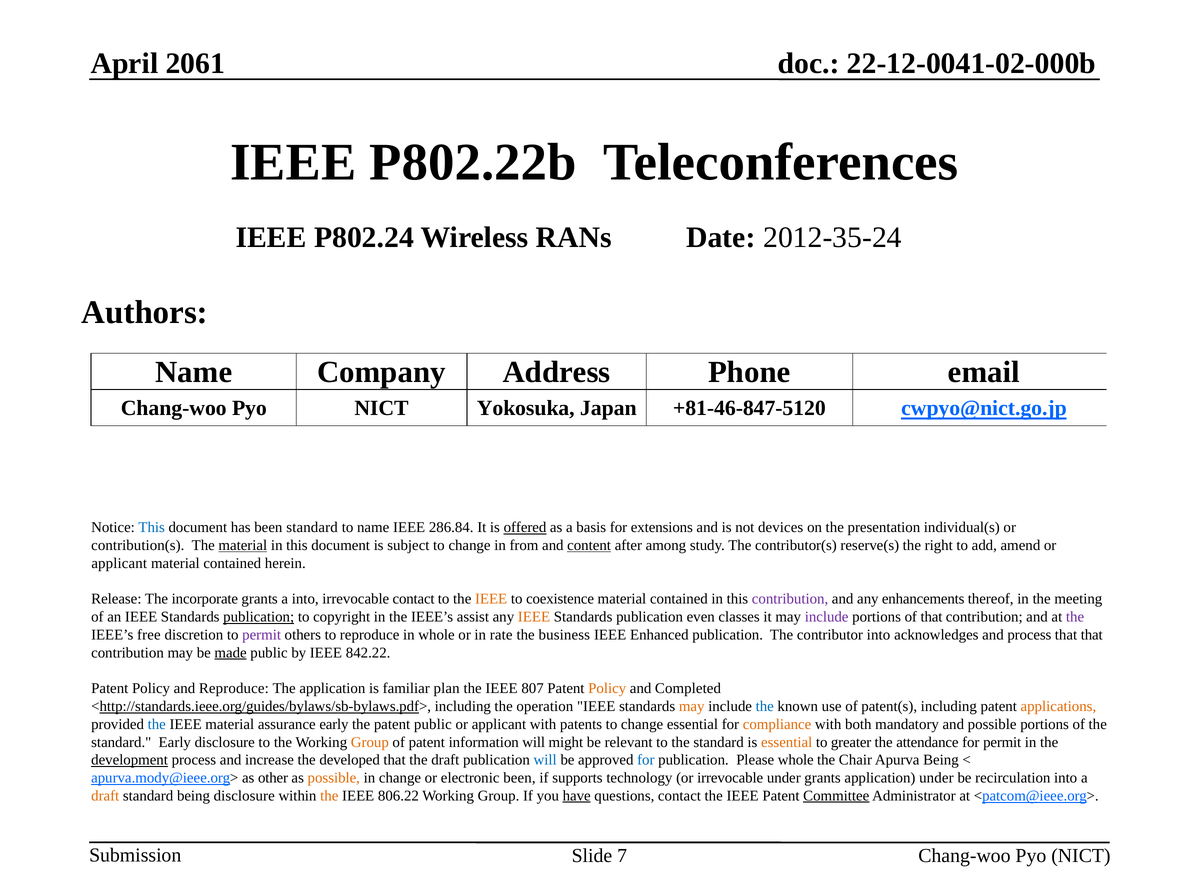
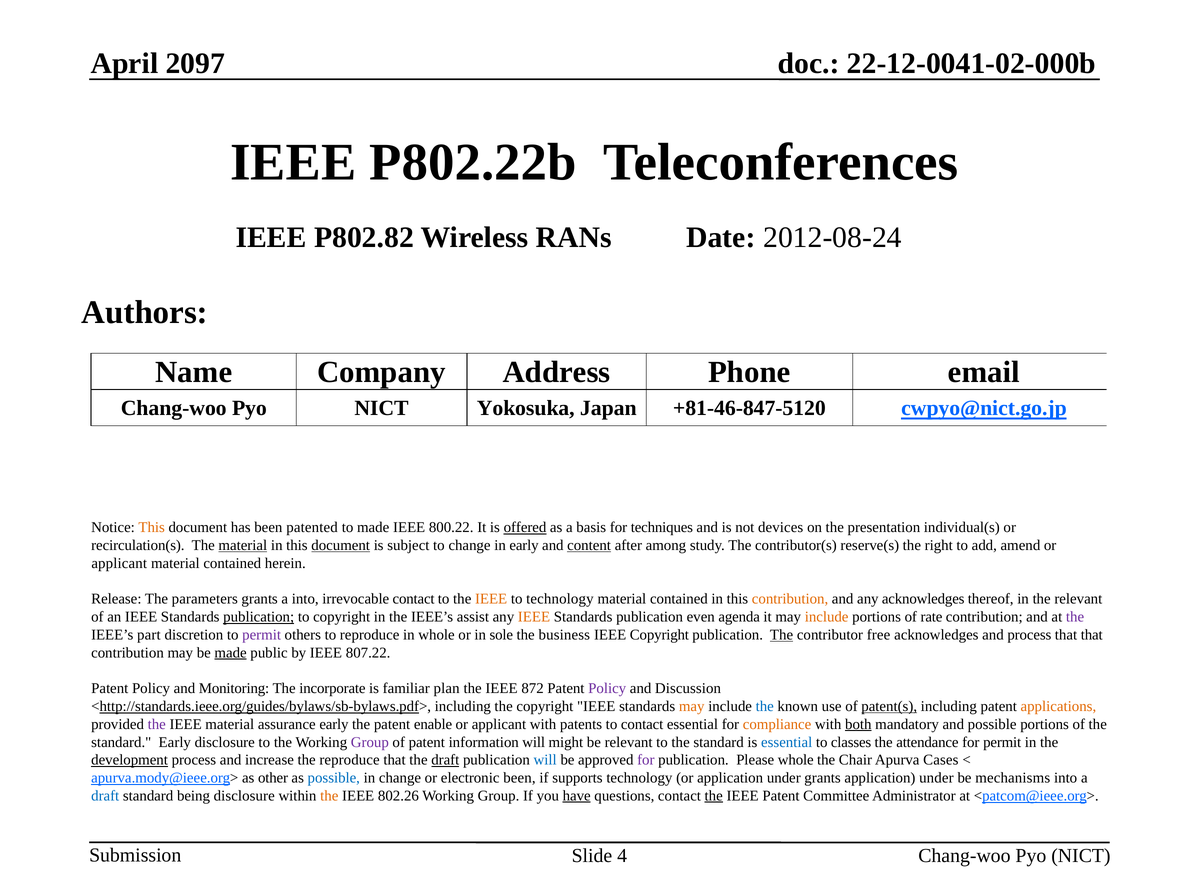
2061: 2061 -> 2097 (195, 64)
P802.24: P802.24 -> P802.82 (364, 237)
2012-35-24: 2012-35-24 -> 2012-08-24 (832, 237)
This colour: blue -> orange (152, 527)
been standard: standard -> patented (312, 527)
to name: name -> made (373, 527)
286.84: 286.84 -> 800.22 (451, 527)
extensions: extensions -> techniques (662, 527)
contribution(s: contribution(s -> recirculation(s (138, 545)
document underline: none -> present (341, 545)
in from: from -> early (524, 545)
incorporate: incorporate -> parameters (205, 599)
to coexistence: coexistence -> technology (560, 599)
contribution colour: purple -> orange (790, 599)
any enhancements: enhancements -> acknowledges (923, 599)
the meeting: meeting -> relevant (1078, 599)
classes: classes -> agenda (739, 617)
include colour: purple -> orange (827, 617)
of that: that -> rate (931, 617)
free: free -> part (149, 635)
rate: rate -> sole (501, 635)
IEEE Enhanced: Enhanced -> Copyright (659, 635)
The underline: none -> present (782, 635)
contributor into: into -> free (879, 635)
842.22: 842.22 -> 807.22 (368, 653)
and Reproduce: Reproduce -> Monitoring (234, 688)
The application: application -> incorporate (332, 688)
807: 807 -> 872 (533, 688)
Policy colour: orange -> purple (607, 688)
Completed: Completed -> Discussion (688, 688)
the operation: operation -> copyright (545, 706)
patent(s underline: none -> present (889, 706)
the colour: blue -> purple (157, 724)
patent public: public -> enable (433, 724)
change: change -> contact (642, 724)
both underline: none -> present (858, 724)
Group colour: orange -> purple (370, 742)
essential colour: orange -> blue (787, 742)
greater: greater -> classes (851, 742)
the developed: developed -> reproduce (350, 760)
draft underline: none -> present (445, 760)
for colour: blue -> purple (646, 760)
Apurva Being: Being -> Cases (941, 760)
possible colour: orange -> blue (334, 778)
or irrevocable: irrevocable -> application (730, 778)
recirculation: recirculation -> mechanisms (1013, 778)
draft colour: orange -> blue (105, 796)
806.22: 806.22 -> 802.26 (398, 796)
the underline: none -> present (714, 796)
Committee underline: present -> none (836, 796)
7: 7 -> 4 (622, 855)
